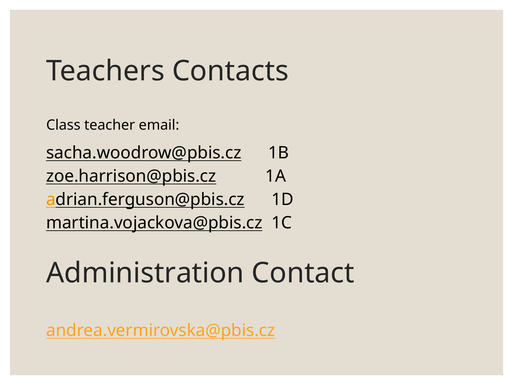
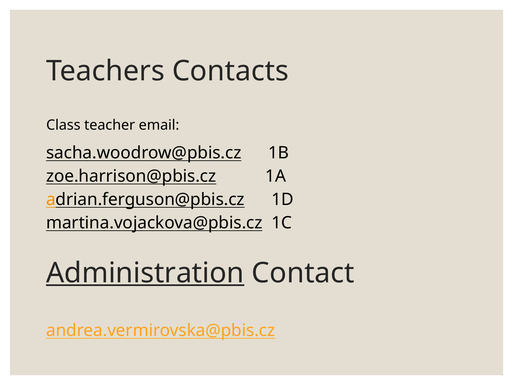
Administration underline: none -> present (145, 273)
